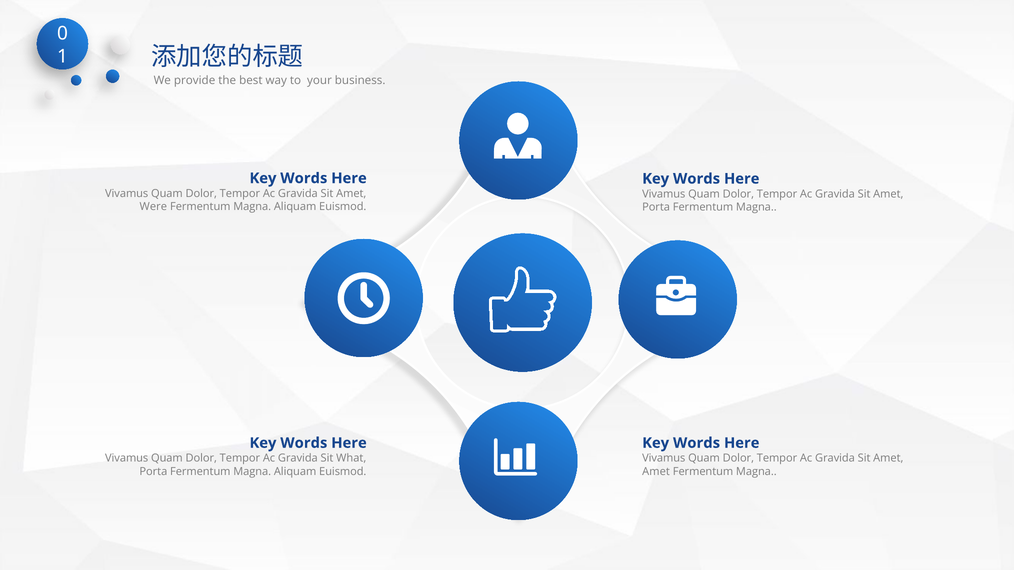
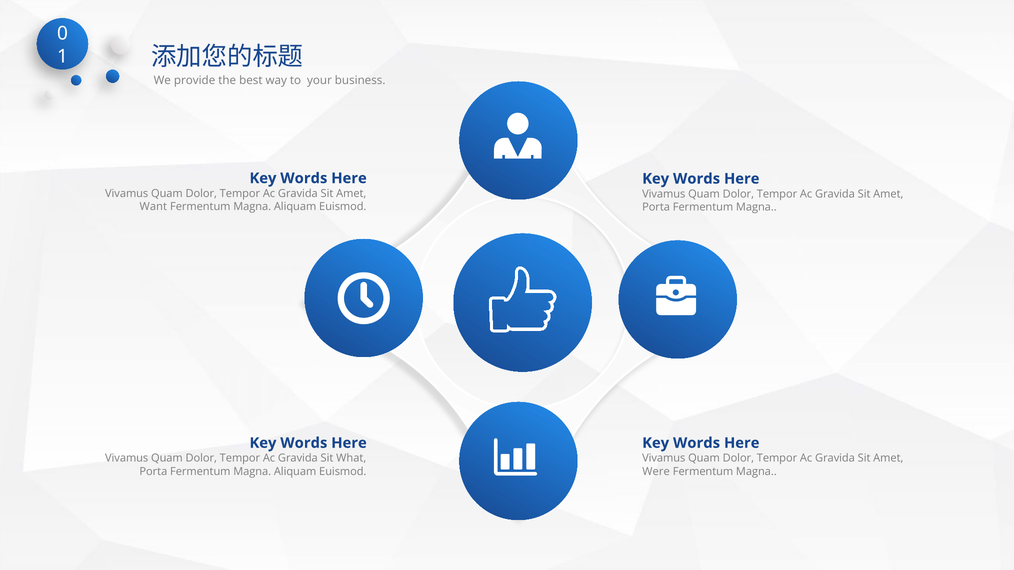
Were: Were -> Want (153, 207)
Amet: Amet -> Were (656, 472)
